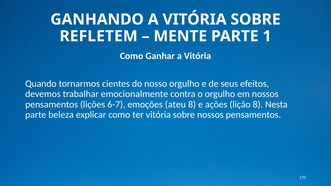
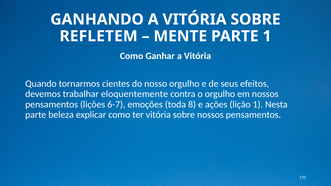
emocionalmente: emocionalmente -> eloquentemente (134, 94)
ateu: ateu -> toda (175, 104)
lição 8: 8 -> 1 (258, 104)
